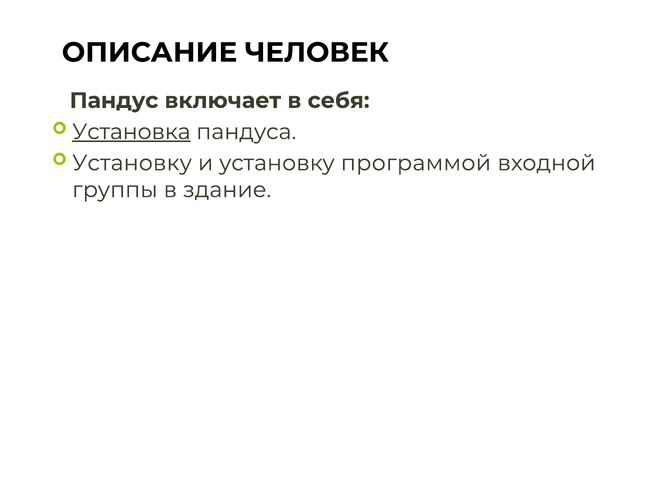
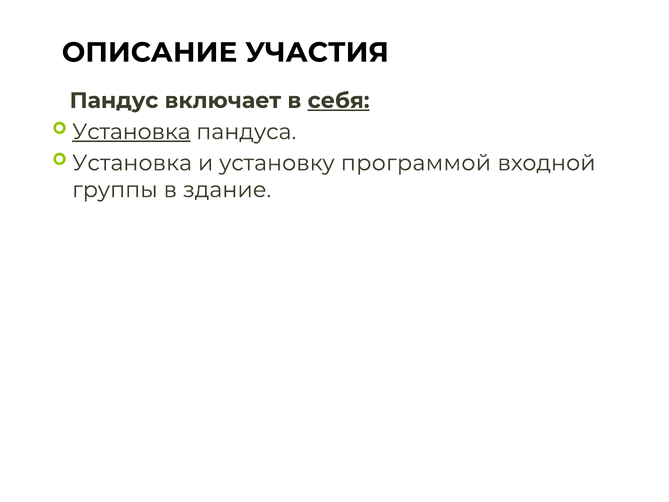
ЧЕЛОВЕК: ЧЕЛОВЕК -> УЧАСТИЯ (317, 52)
себя underline: none -> present (339, 100)
Установку: Установку -> Установка (132, 163)
